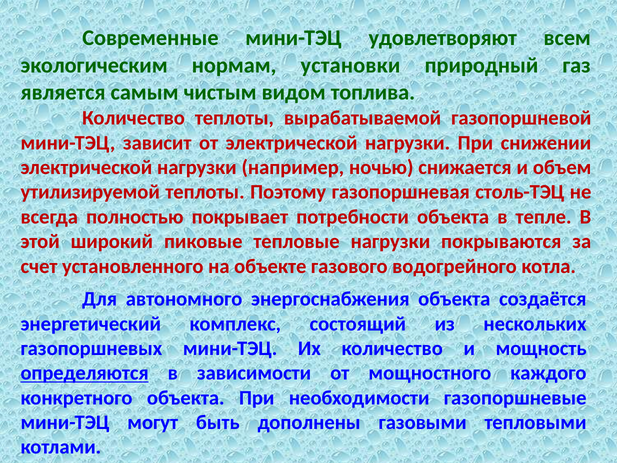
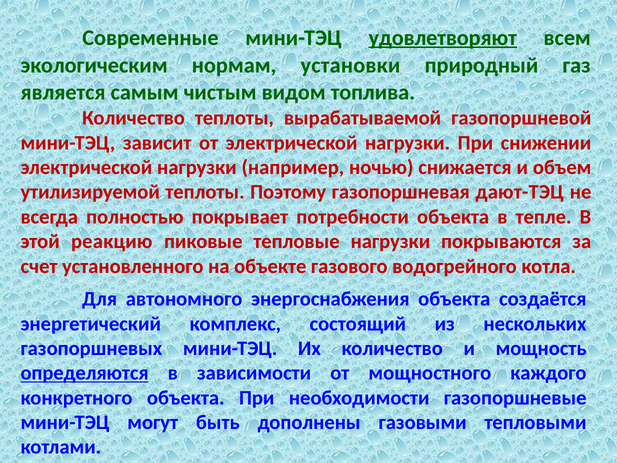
удовлетворяют underline: none -> present (443, 38)
столь-ТЭЦ: столь-ТЭЦ -> дают-ТЭЦ (520, 192)
широкий: широкий -> реакцию (112, 241)
